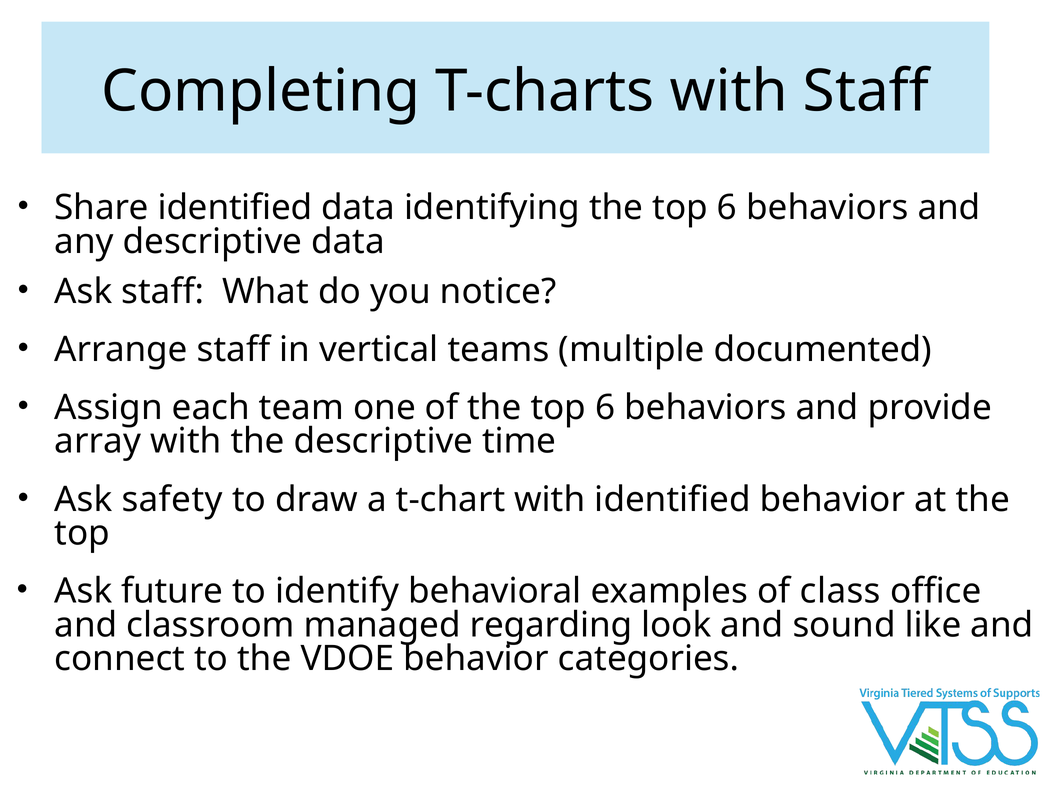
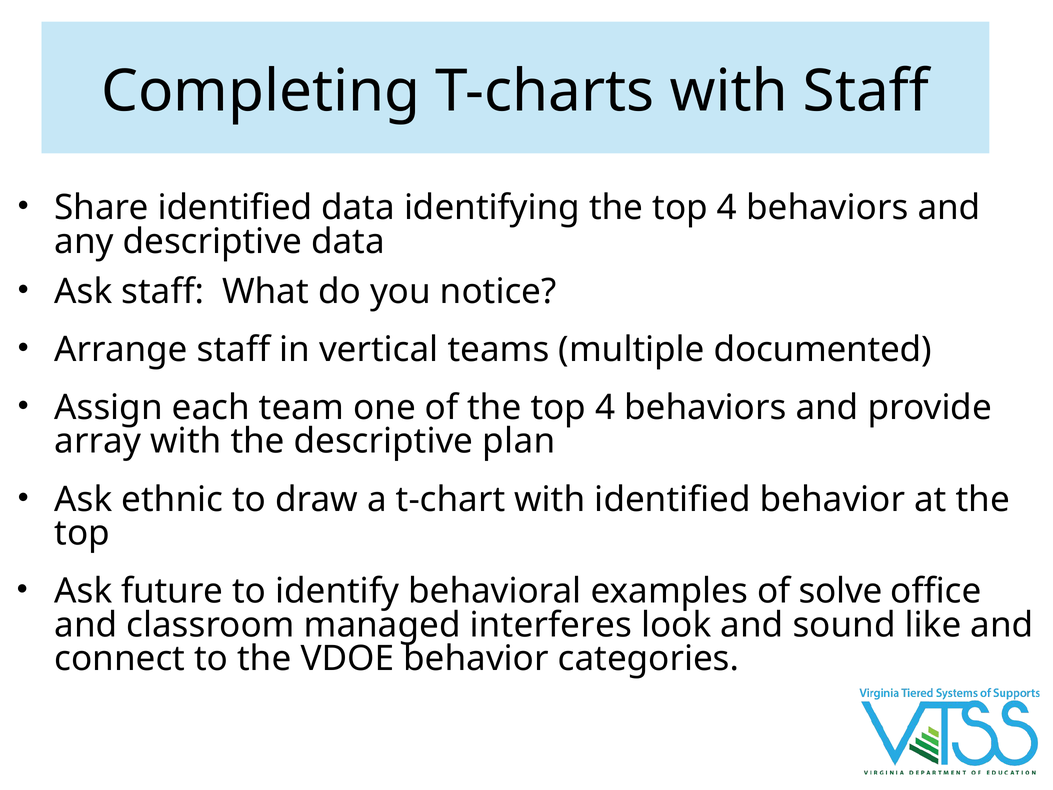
identifying the top 6: 6 -> 4 (727, 208)
of the top 6: 6 -> 4 (605, 408)
time: time -> plan (519, 441)
safety: safety -> ethnic (172, 499)
class: class -> solve (841, 591)
regarding: regarding -> interferes (551, 625)
